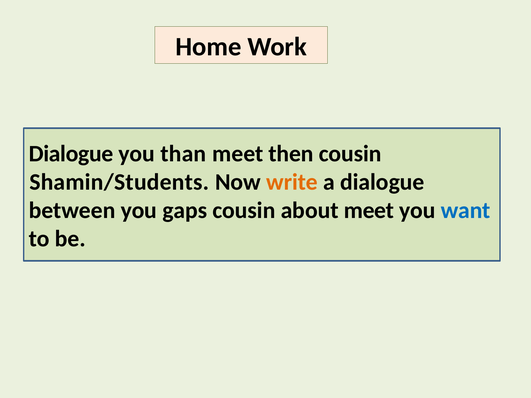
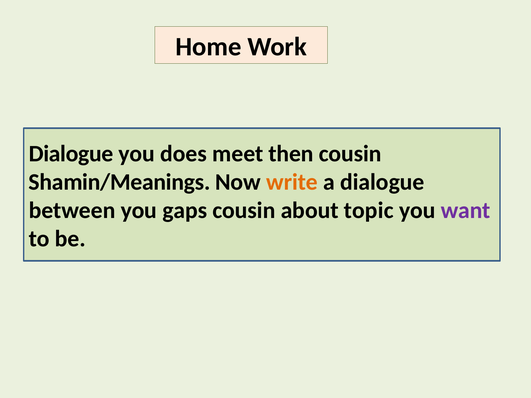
than: than -> does (183, 154)
Shamin/Students: Shamin/Students -> Shamin/Meanings (119, 182)
about meet: meet -> topic (369, 210)
want colour: blue -> purple (466, 210)
